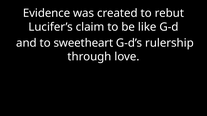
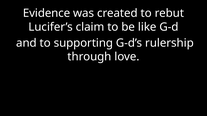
sweetheart: sweetheart -> supporting (83, 43)
